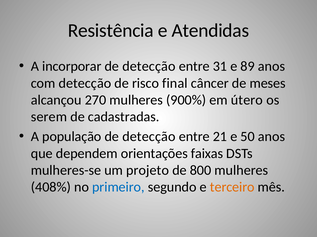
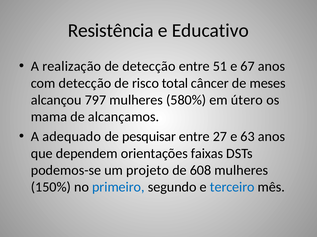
Atendidas: Atendidas -> Educativo (210, 31)
incorporar: incorporar -> realização (72, 67)
31: 31 -> 51 (220, 67)
89: 89 -> 67 (248, 67)
final: final -> total (175, 83)
270: 270 -> 797 (95, 100)
900%: 900% -> 580% (186, 100)
serem: serem -> mama (49, 117)
cadastradas: cadastradas -> alcançamos (124, 117)
população: população -> adequado (72, 137)
detecção: detecção -> pesquisar (149, 137)
21: 21 -> 27 (220, 137)
50: 50 -> 63 (248, 137)
mulheres-se: mulheres-se -> podemos-se (66, 171)
800: 800 -> 608 (201, 171)
408%: 408% -> 150% (51, 188)
terceiro colour: orange -> blue (232, 188)
